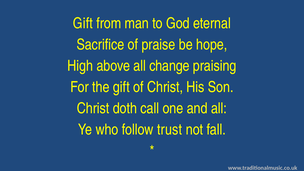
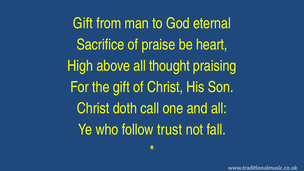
hope: hope -> heart (212, 45)
change: change -> thought (169, 66)
